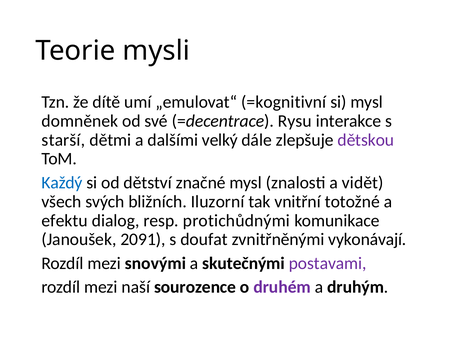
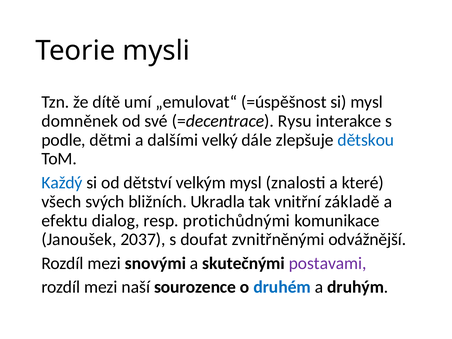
=kognitivní: =kognitivní -> =úspěšnost (284, 102)
starší: starší -> podle (64, 140)
dětskou colour: purple -> blue (366, 140)
značné: značné -> velkým (201, 183)
vidět: vidět -> které (363, 183)
Iluzorní: Iluzorní -> Ukradla (218, 202)
totožné: totožné -> základě (352, 202)
2091: 2091 -> 2037 (143, 240)
vykonávají: vykonávají -> odvážnější (367, 240)
druhém colour: purple -> blue (282, 287)
